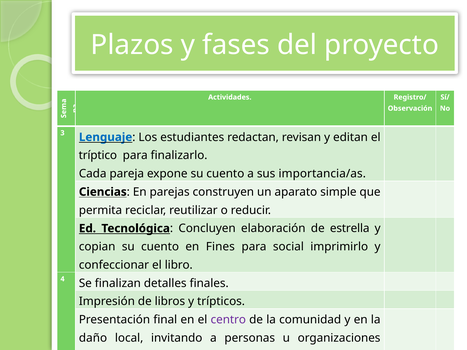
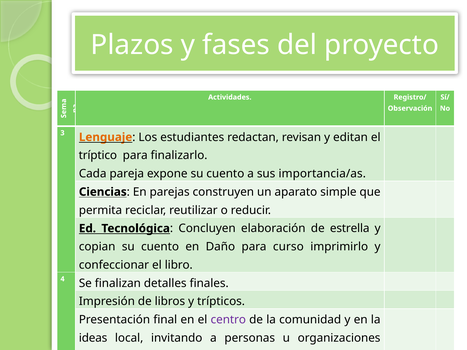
Lenguaje colour: blue -> orange (106, 137)
Fines: Fines -> Daño (220, 247)
social: social -> curso (288, 247)
daño: daño -> ideas (93, 338)
